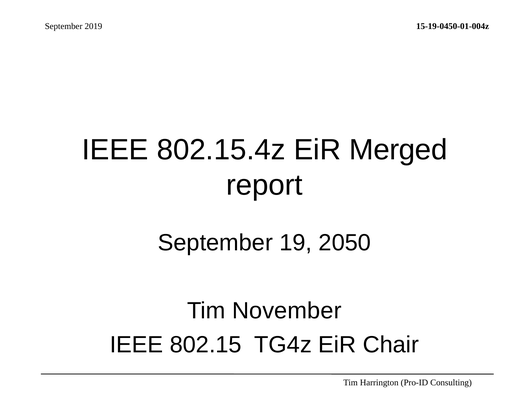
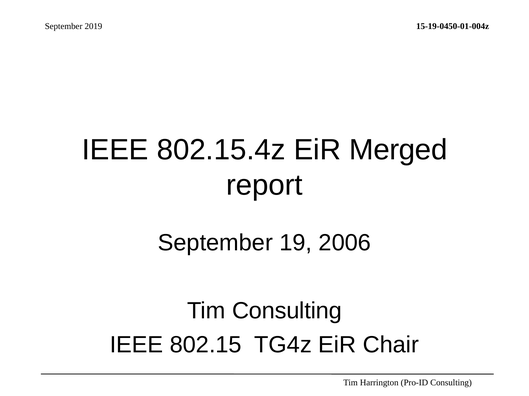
2050: 2050 -> 2006 (345, 243)
Tim November: November -> Consulting (287, 311)
